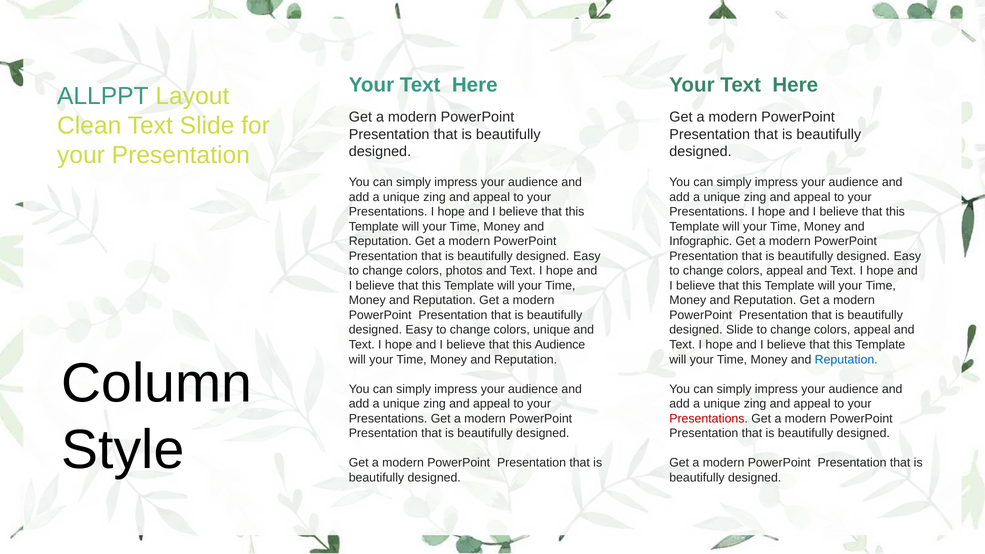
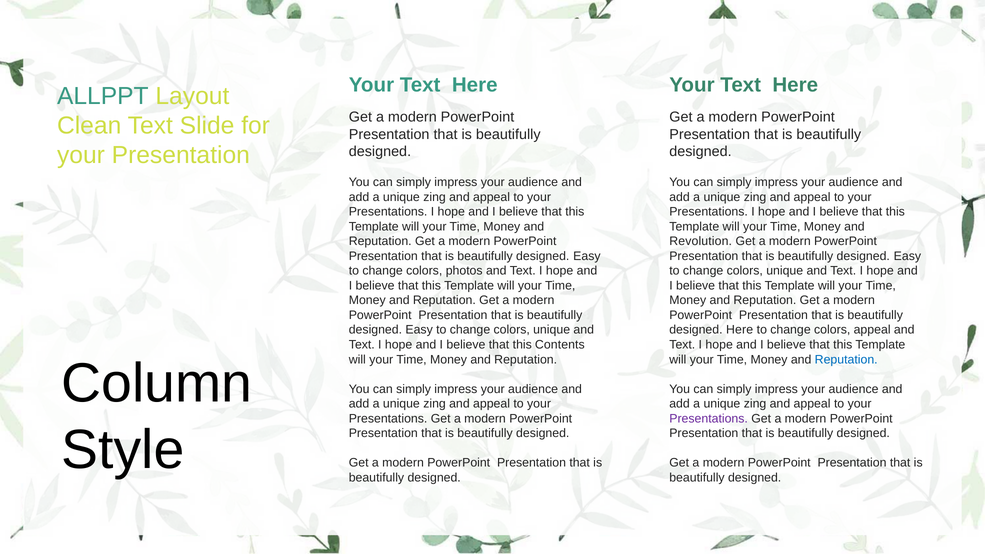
Infographic: Infographic -> Revolution (701, 241)
appeal: appeal -> unique (785, 271)
designed Slide: Slide -> Here (740, 330)
this Audience: Audience -> Contents (560, 345)
Presentations colour: red -> purple (709, 419)
